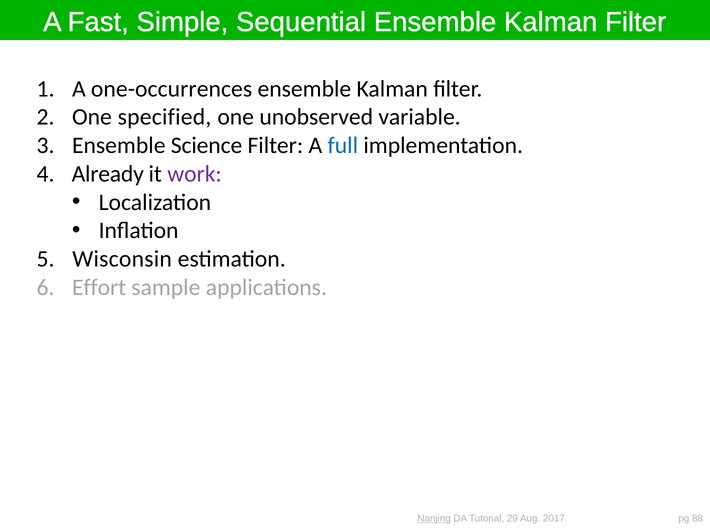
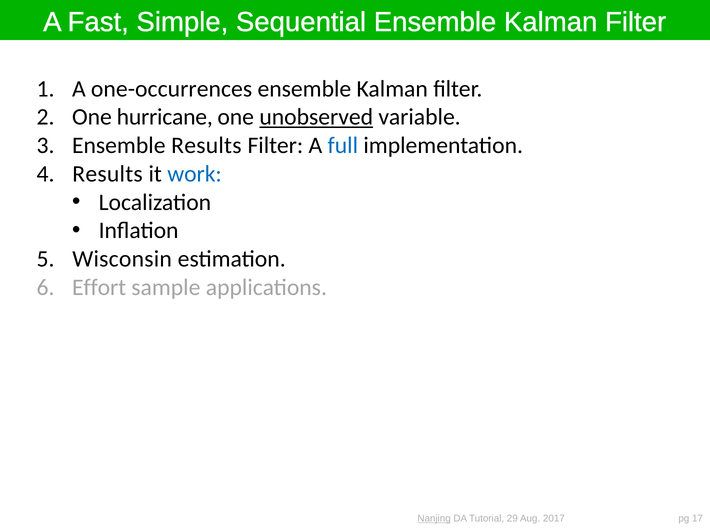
specified: specified -> hurricane (165, 117)
unobserved underline: none -> present (316, 117)
Ensemble Science: Science -> Results (206, 146)
Already: Already -> Results (108, 174)
work colour: purple -> blue (195, 174)
88: 88 -> 17 (698, 519)
